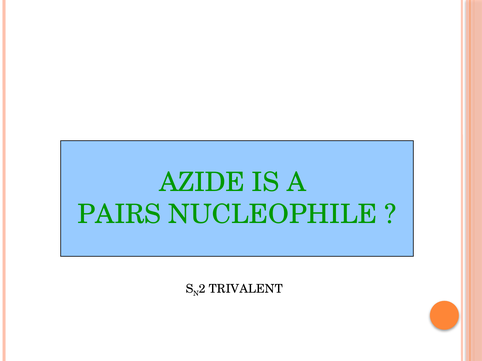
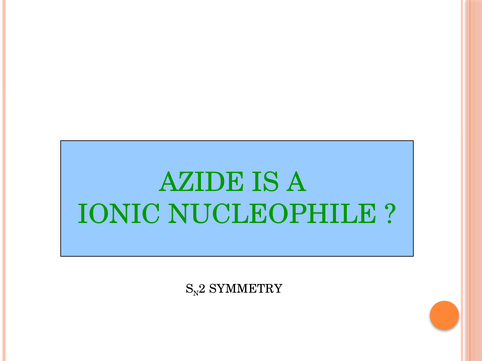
PAIRS: PAIRS -> IONIC (119, 215)
TRIVALENT: TRIVALENT -> SYMMETRY (246, 289)
